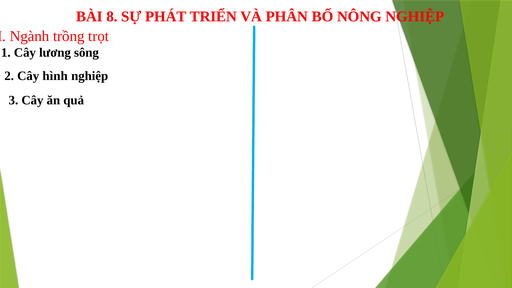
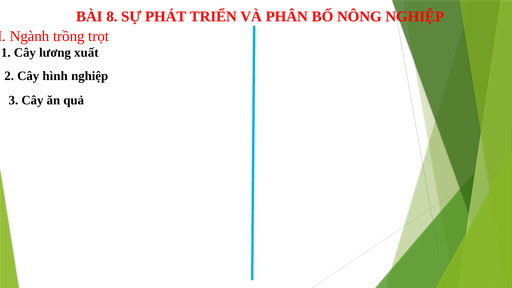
sông: sông -> xuất (86, 53)
